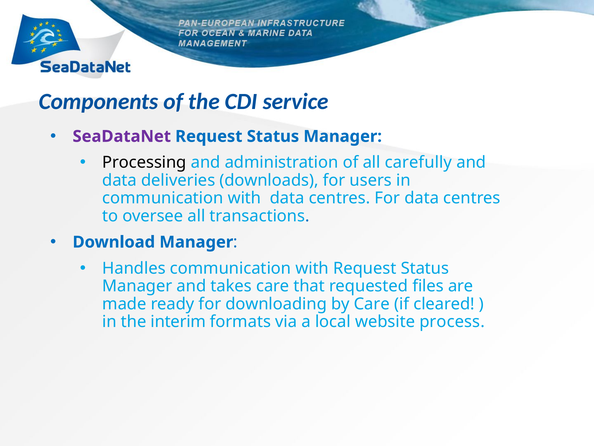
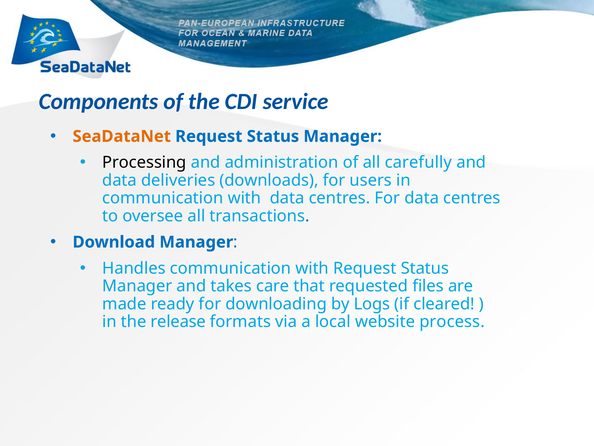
SeaDataNet colour: purple -> orange (122, 136)
by Care: Care -> Logs (372, 304)
interim: interim -> release (178, 321)
